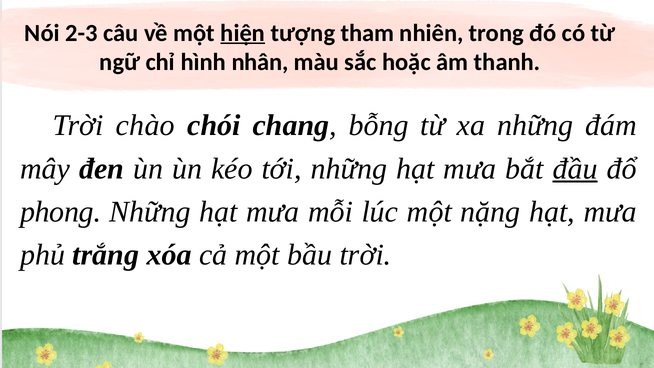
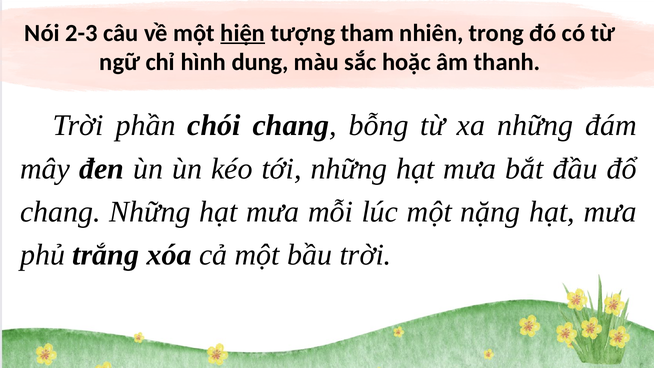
nhân: nhân -> dung (260, 62)
chào: chào -> phần (146, 126)
đầu underline: present -> none (575, 169)
phong: phong -> chang (60, 212)
